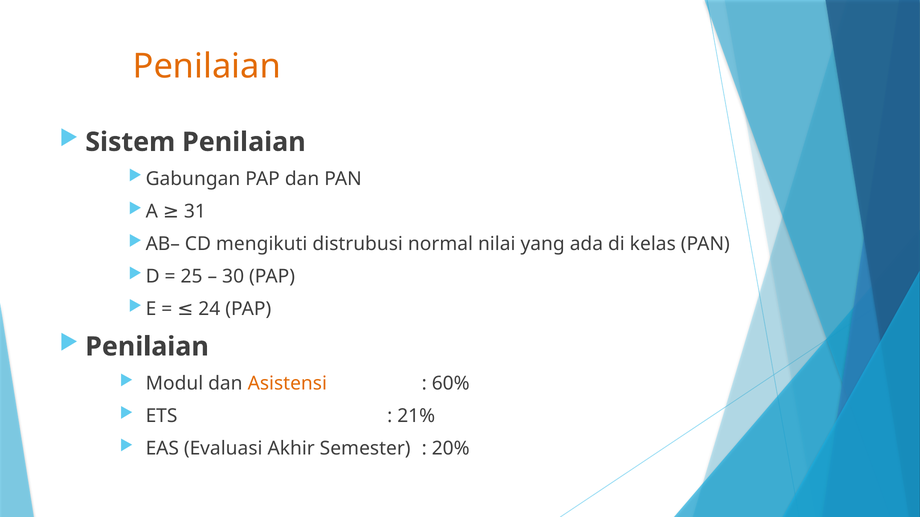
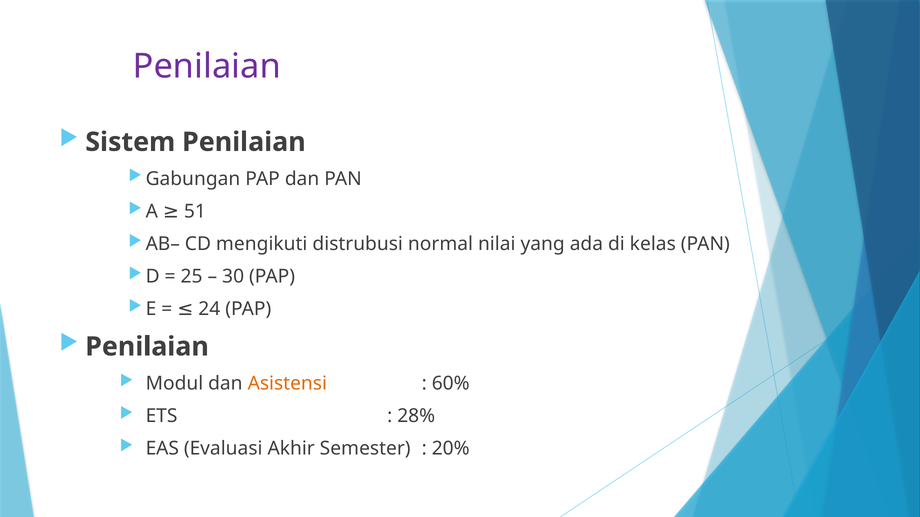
Penilaian colour: orange -> purple (207, 66)
31: 31 -> 51 (195, 211)
21%: 21% -> 28% (416, 416)
